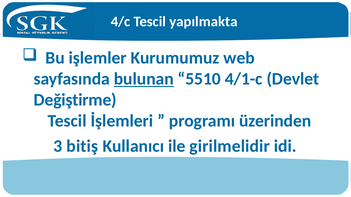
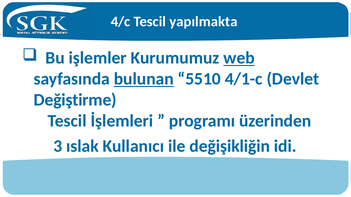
web underline: none -> present (239, 58)
bitiş: bitiş -> ıslak (82, 146)
girilmelidir: girilmelidir -> değişikliğin (230, 146)
